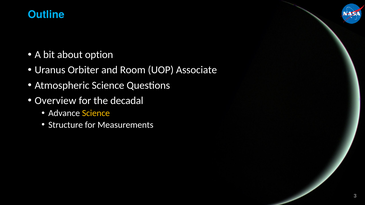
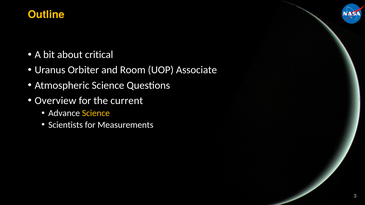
Outline colour: light blue -> yellow (46, 15)
option: option -> critical (99, 55)
decadal: decadal -> current (127, 101)
Structure: Structure -> Scientists (66, 125)
